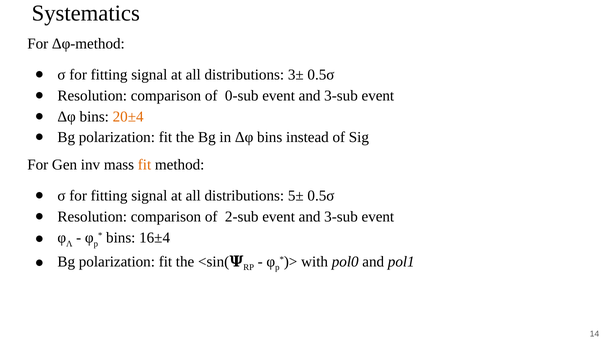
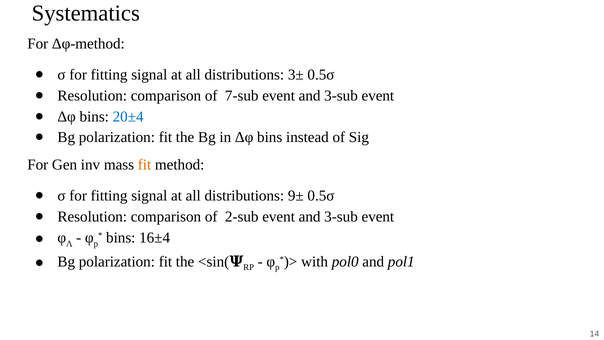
0-sub: 0-sub -> 7-sub (242, 96)
20±4 colour: orange -> blue (128, 117)
5±: 5± -> 9± (296, 196)
